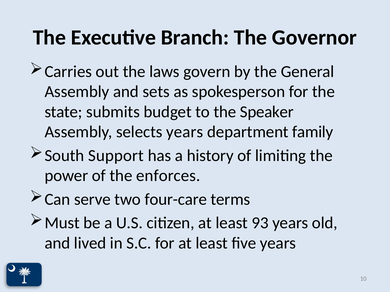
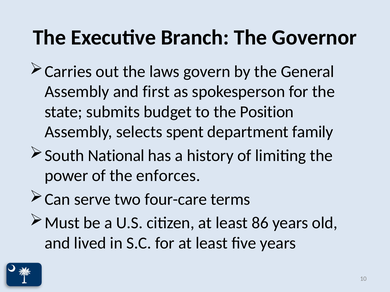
sets: sets -> first (156, 92)
Speaker: Speaker -> Position (267, 112)
selects years: years -> spent (185, 132)
Support: Support -> National (116, 156)
93: 93 -> 86 (260, 223)
